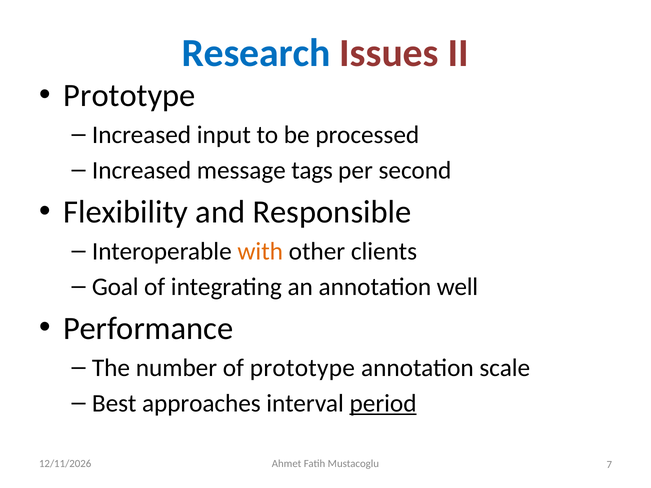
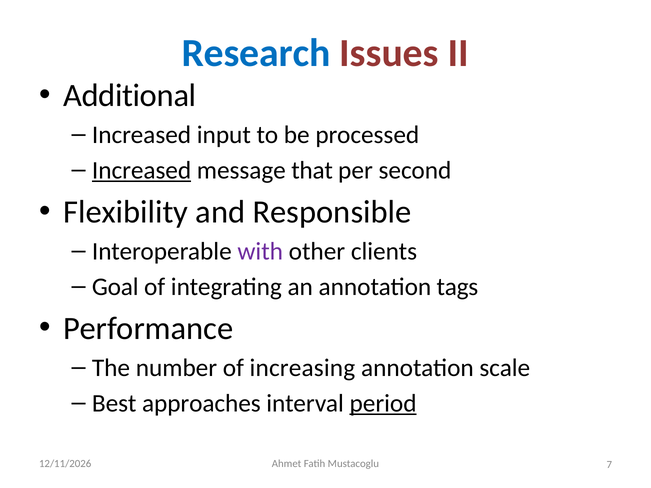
Prototype: Prototype -> Additional (130, 96)
Increased underline: none -> present (142, 170)
tags: tags -> that (312, 170)
with colour: orange -> purple (260, 251)
well: well -> tags (457, 287)
of prototype: prototype -> increasing (302, 368)
